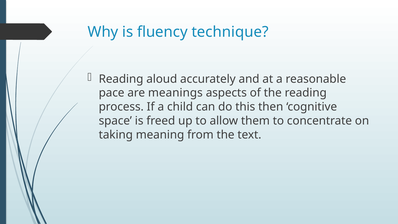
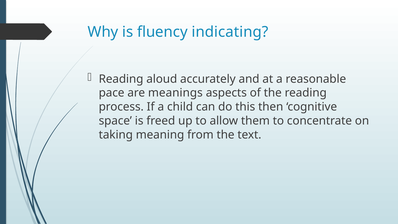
technique: technique -> indicating (230, 32)
